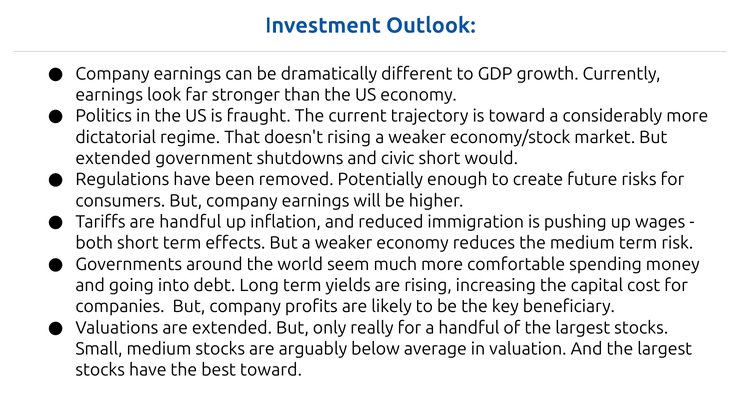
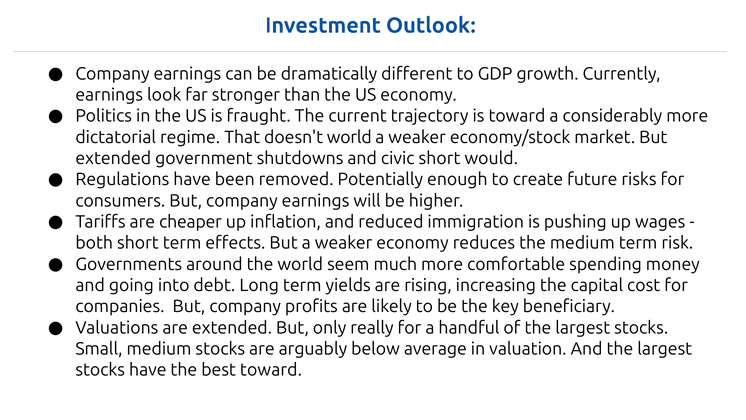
doesn't rising: rising -> world (349, 137)
are handful: handful -> cheaper (191, 222)
